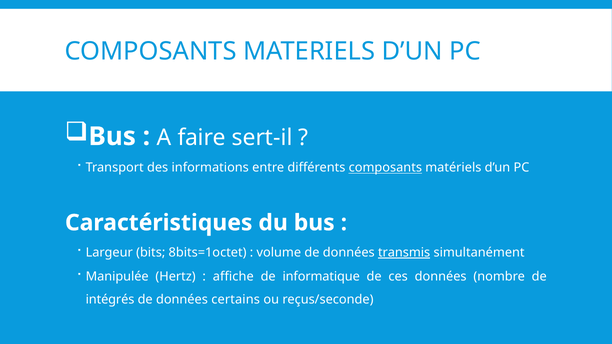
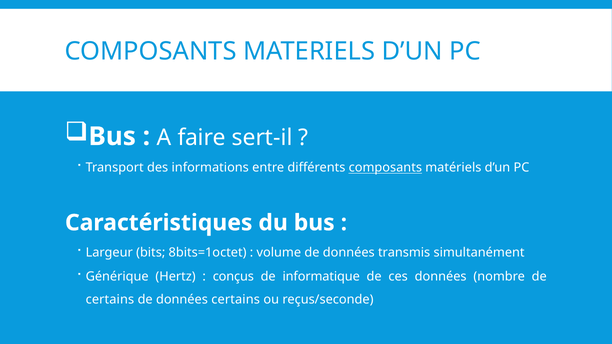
transmis underline: present -> none (404, 253)
Manipulée: Manipulée -> Générique (117, 277)
affiche: affiche -> conçus (233, 277)
intégrés: intégrés -> certains (110, 300)
